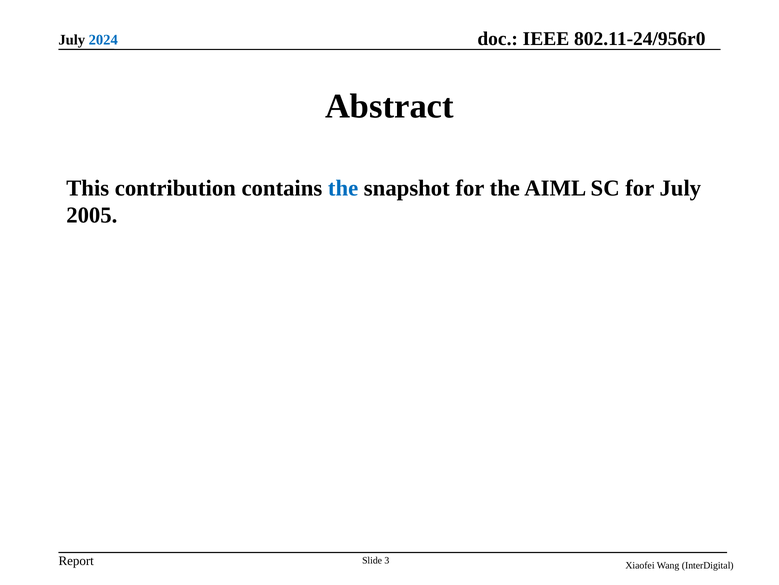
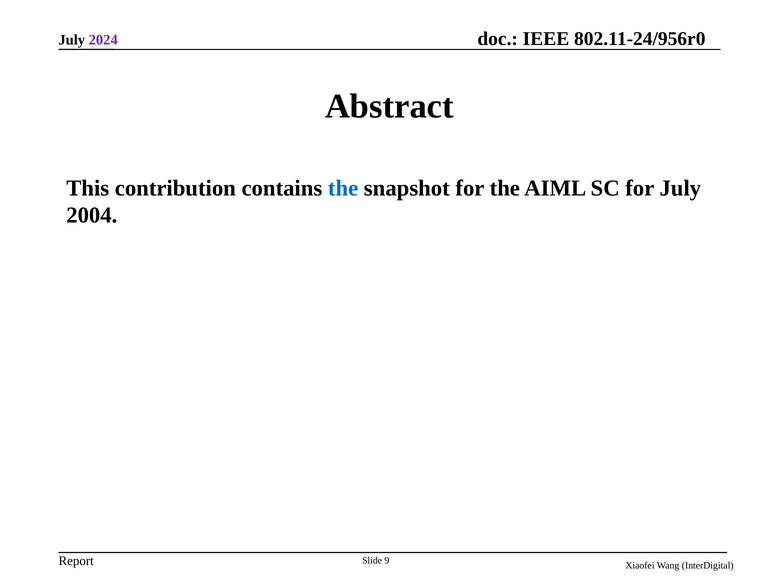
2024 colour: blue -> purple (103, 40)
2005: 2005 -> 2004 (92, 215)
3: 3 -> 9 (387, 560)
